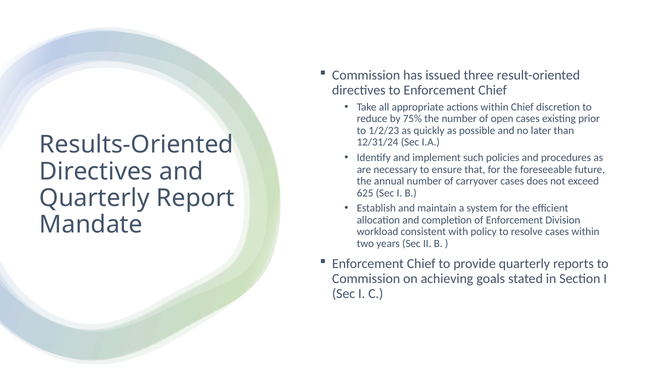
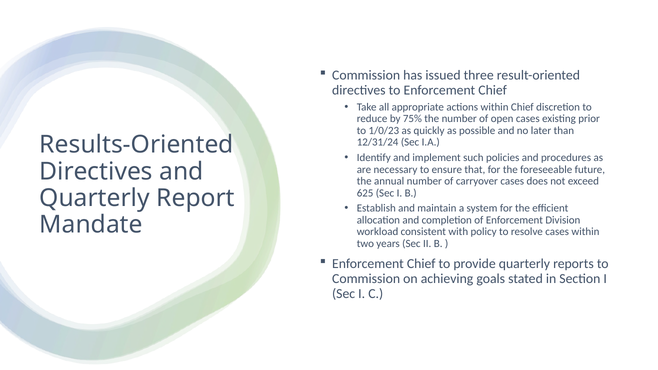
1/2/23: 1/2/23 -> 1/0/23 (384, 131)
